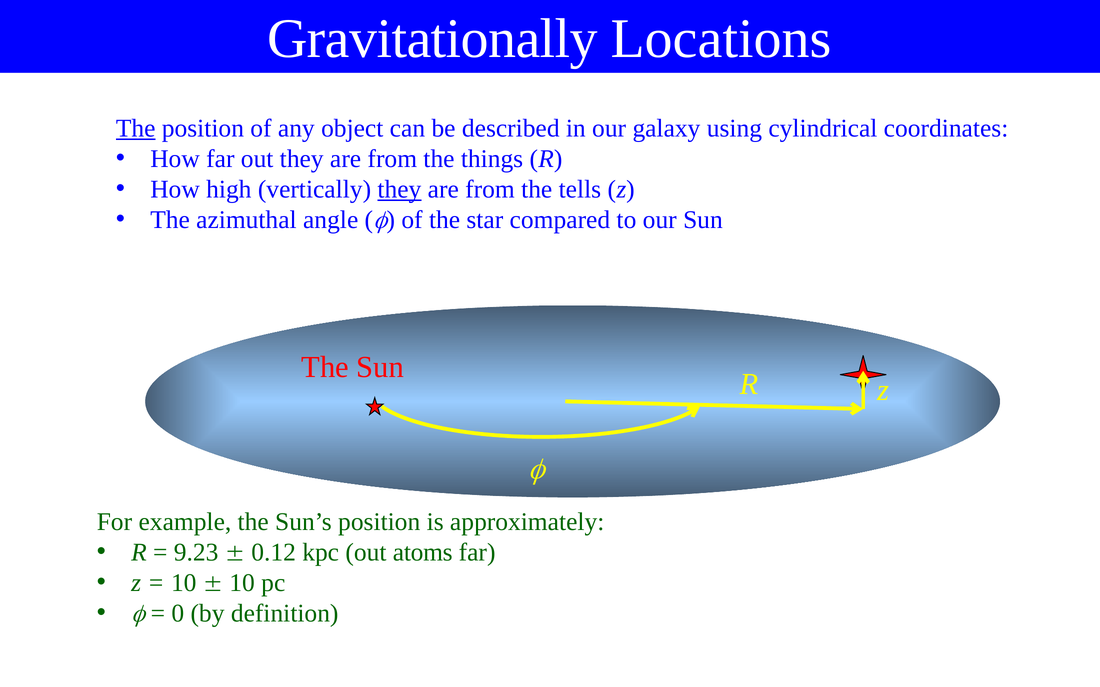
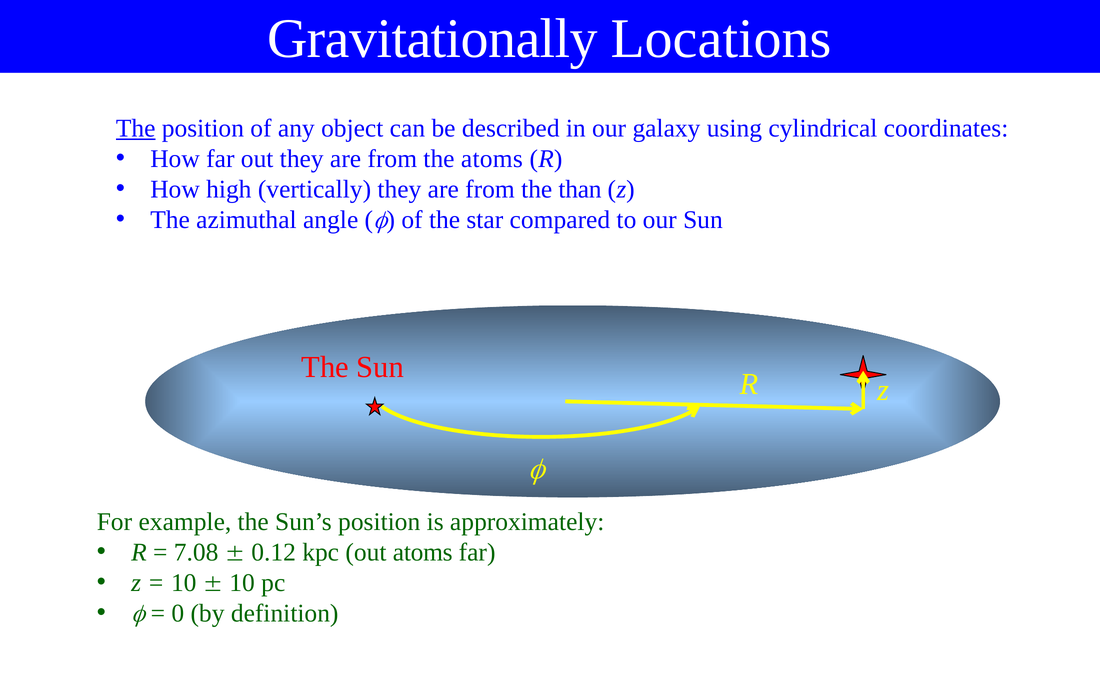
the things: things -> atoms (492, 159)
they underline: present -> none (399, 190)
tells: tells -> than (580, 190)
9.23: 9.23 -> 7.08 (196, 553)
